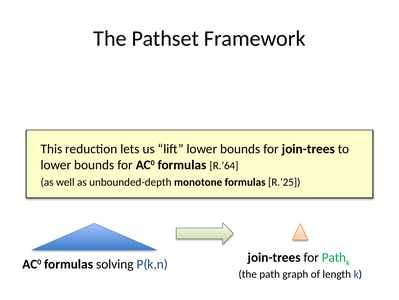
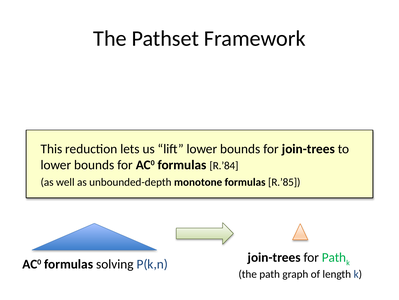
R.’64: R.’64 -> R.’84 (224, 165)
R.’25: R.’25 -> R.’85 (284, 182)
